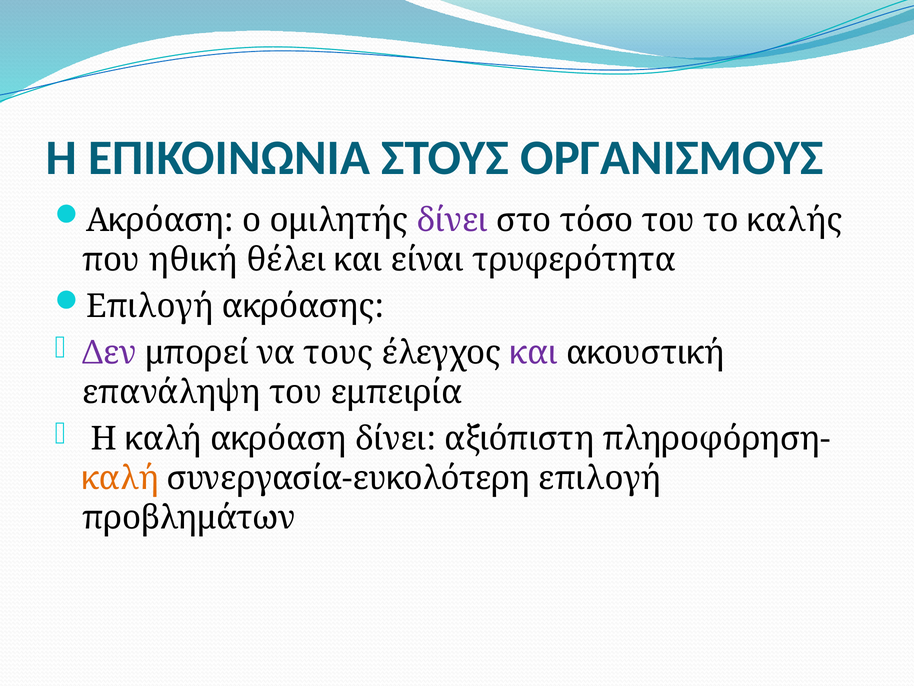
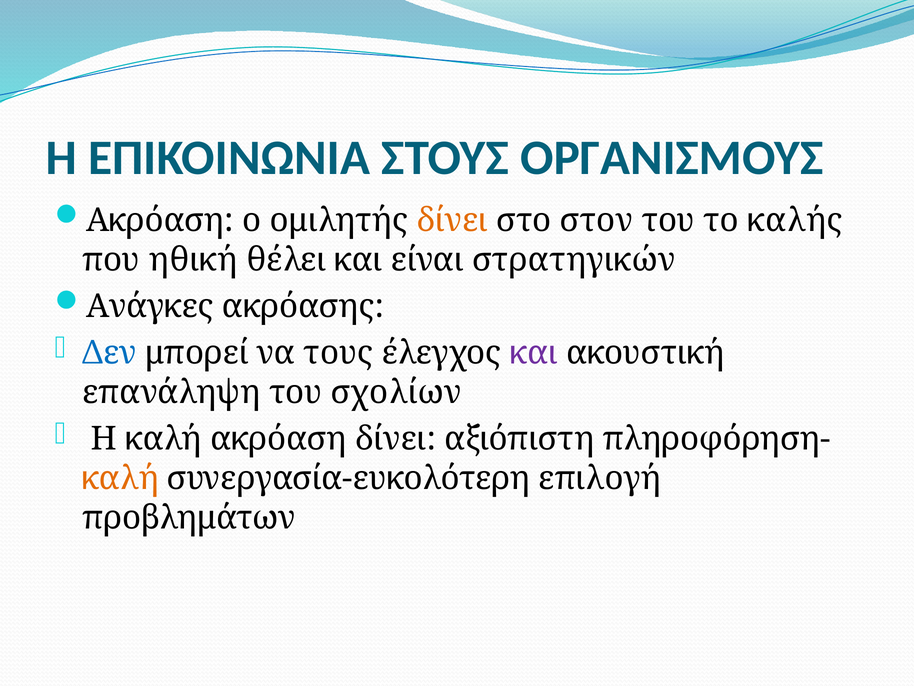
δίνει colour: purple -> orange (452, 220)
τόσο: τόσο -> στον (596, 220)
τρυφερότητα: τρυφερότητα -> στρατηγικών (574, 260)
Επιλογή: Επιλογή -> Ανάγκες (150, 306)
Δεν colour: purple -> blue (109, 352)
εμπειρία: εμπειρία -> σχολίων (396, 392)
